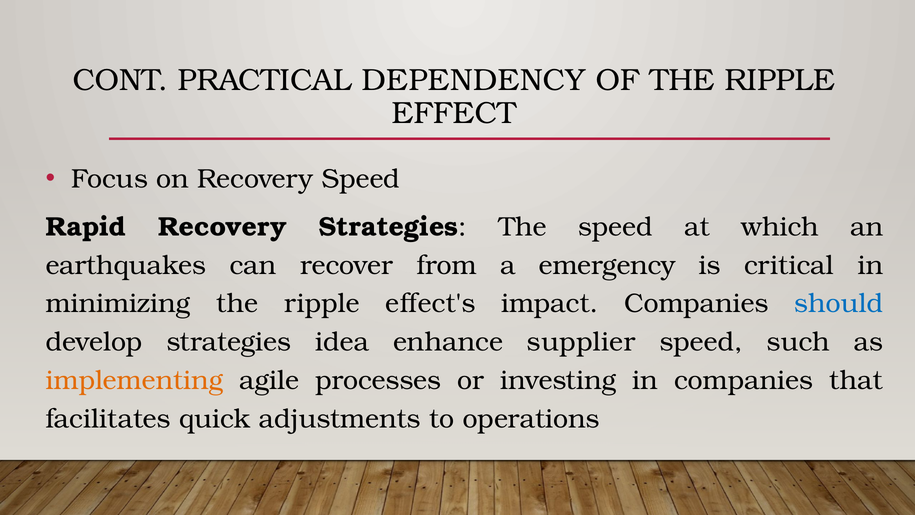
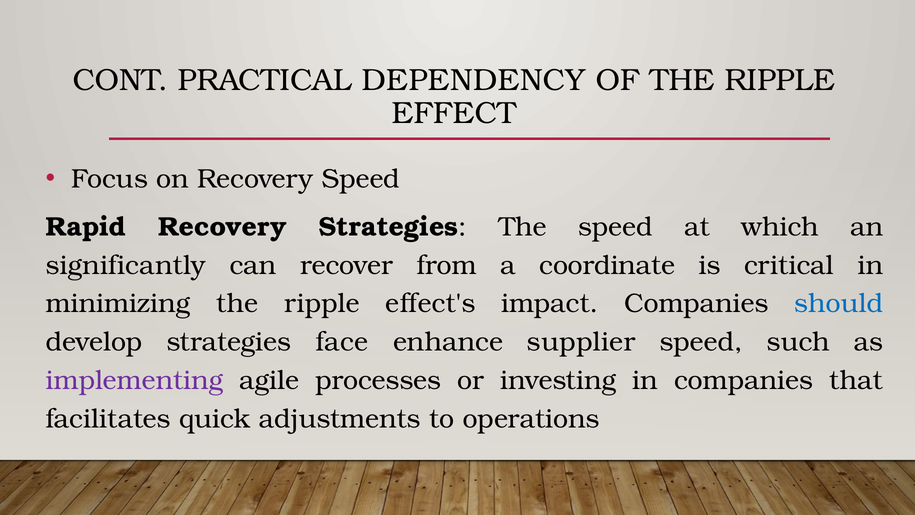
earthquakes: earthquakes -> significantly (126, 265)
emergency: emergency -> coordinate (607, 265)
idea: idea -> face (342, 342)
implementing colour: orange -> purple (134, 380)
